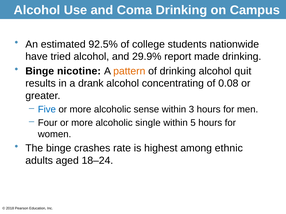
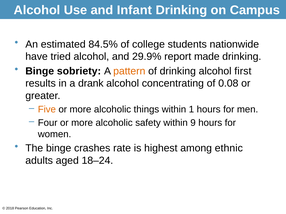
Coma: Coma -> Infant (134, 10)
92.5%: 92.5% -> 84.5% (103, 44)
nicotine: nicotine -> sobriety (79, 71)
quit: quit -> first (243, 71)
Five colour: blue -> orange (47, 110)
sense: sense -> things (146, 110)
3: 3 -> 1 (191, 110)
single: single -> safety (148, 123)
5: 5 -> 9 (193, 123)
